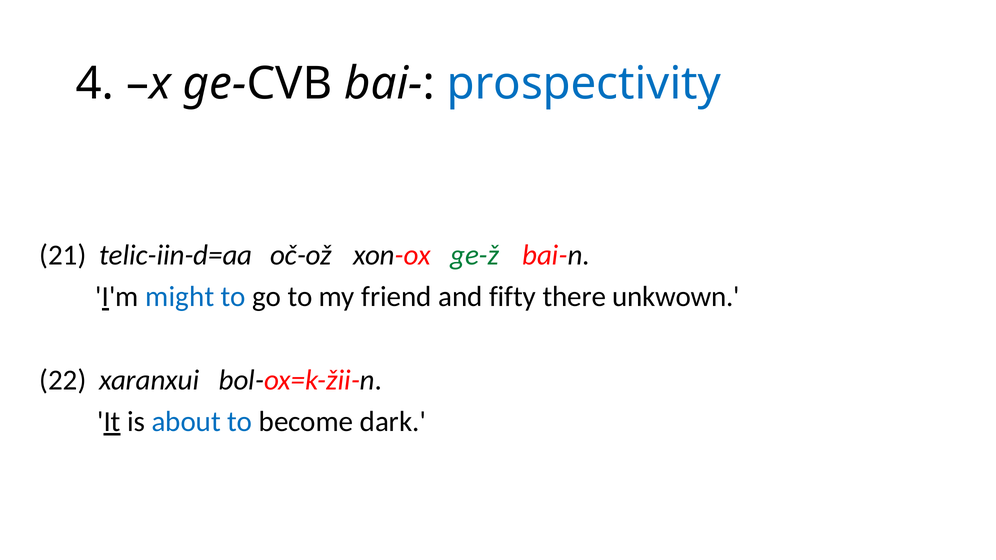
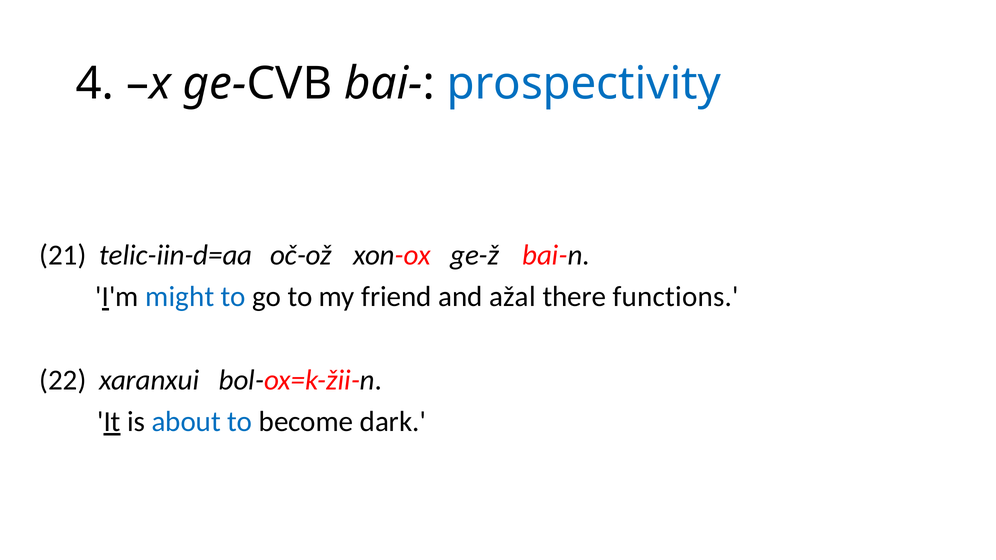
ge-ž colour: green -> black (475, 255)
fifty: fifty -> ažal (512, 297)
unkwown: unkwown -> functions (676, 297)
